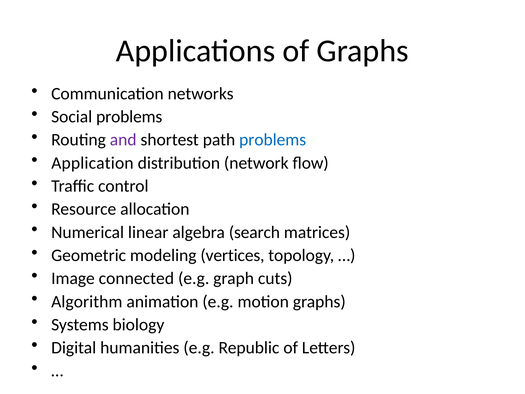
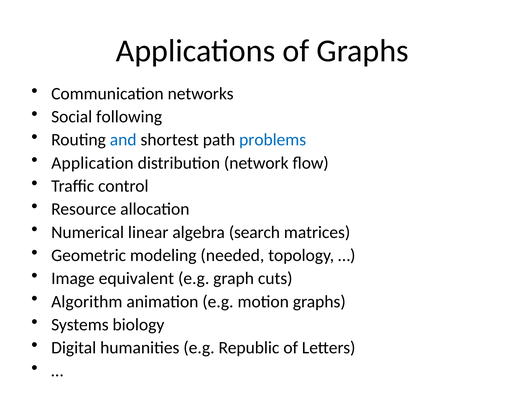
Social problems: problems -> following (129, 117)
and colour: purple -> blue (123, 140)
vertices: vertices -> needed (232, 255)
connected: connected -> equivalent (136, 278)
